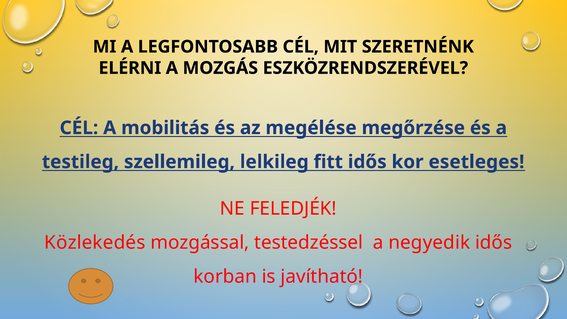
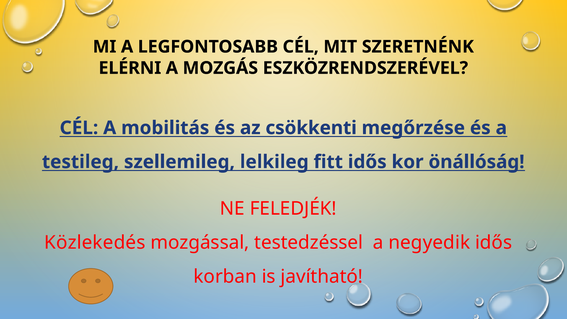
megélése: megélése -> csökkenti (311, 128)
esetleges: esetleges -> önállóság (477, 162)
